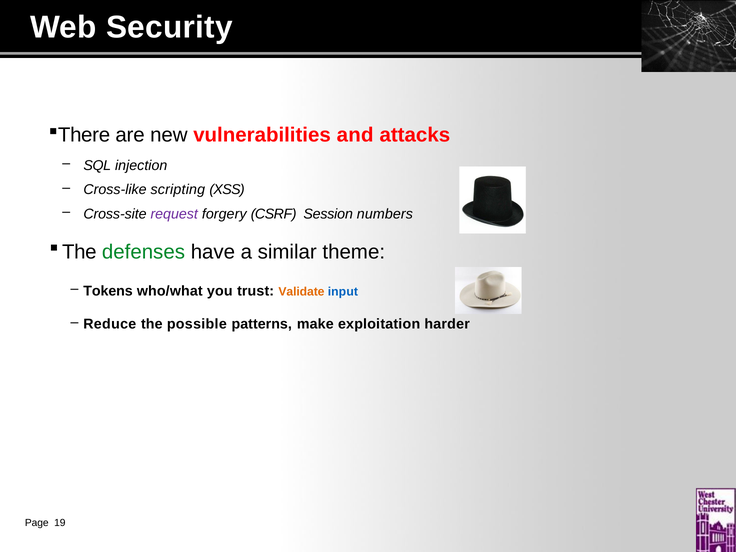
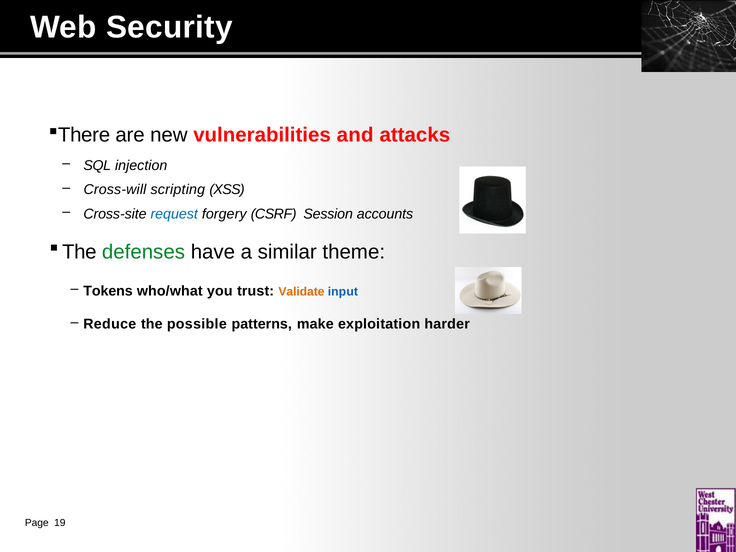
Cross-like: Cross-like -> Cross-will (115, 190)
request colour: purple -> blue (174, 214)
numbers: numbers -> accounts (385, 214)
